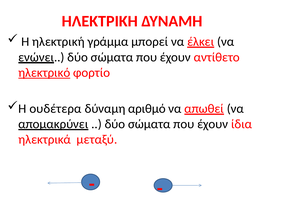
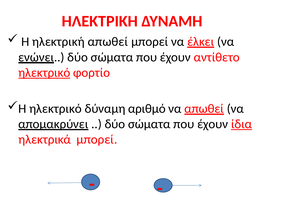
ηλεκτρική γράμμα: γράμμα -> απωθεί (108, 42)
Η ουδέτερα: ουδέτερα -> ηλεκτρικό (55, 109)
ίδια underline: none -> present (242, 124)
ηλεκτρικά μεταξύ: μεταξύ -> μπορεί (97, 140)
